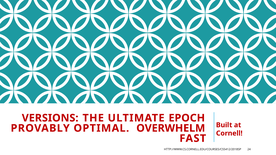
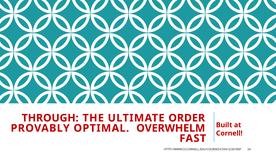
VERSIONS: VERSIONS -> THROUGH (50, 118)
EPOCH: EPOCH -> ORDER (187, 118)
